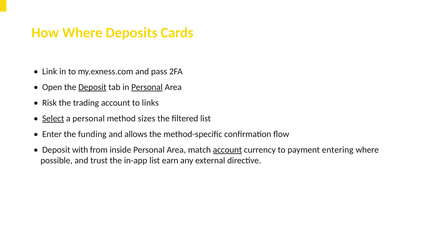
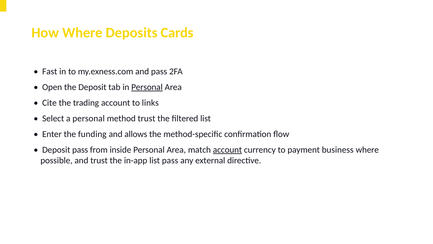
Link: Link -> Fast (50, 71)
Deposit underline: present -> none (92, 87)
Risk: Risk -> Cite (49, 103)
Select underline: present -> none (53, 118)
method sizes: sizes -> trust (147, 118)
Deposit with: with -> pass (80, 150)
entering: entering -> business (338, 150)
list earn: earn -> pass (170, 160)
